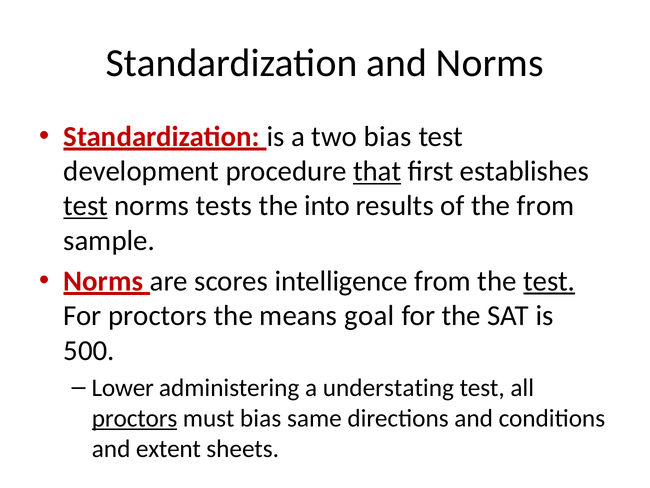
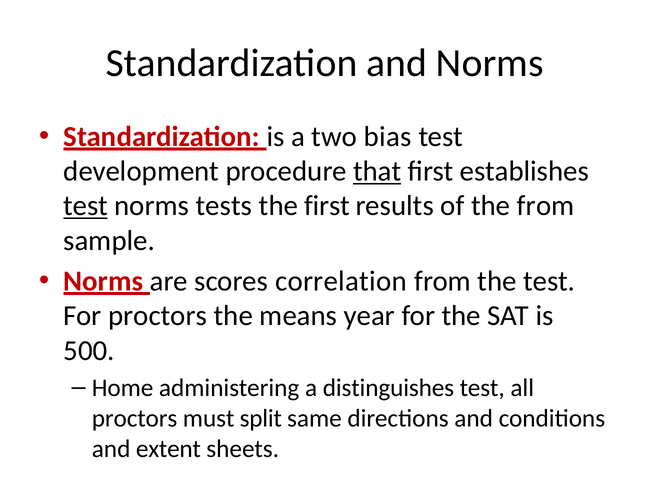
the into: into -> first (327, 206)
intelligence: intelligence -> correlation (341, 281)
test underline: present -> none (549, 281)
goal: goal -> year (369, 316)
Lower: Lower -> Home (123, 388)
understating: understating -> distinguishes (388, 388)
proctors underline: present -> none (135, 418)
must bias: bias -> split (261, 418)
